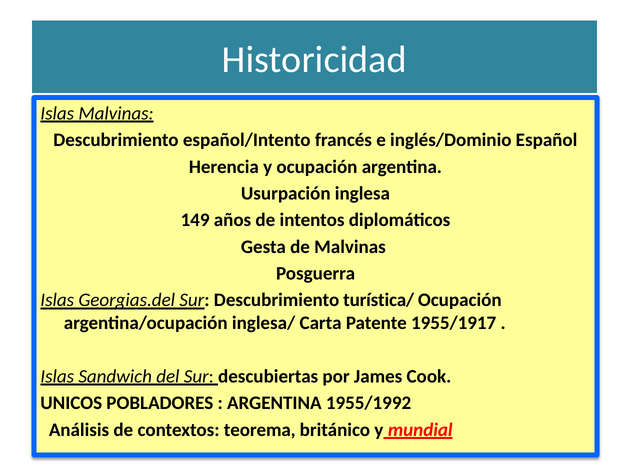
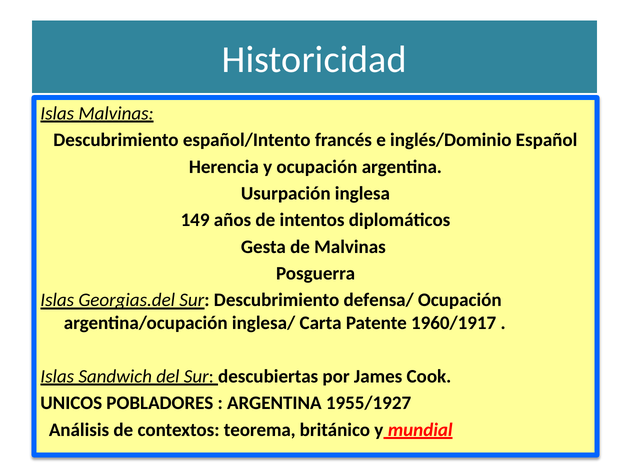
turística/: turística/ -> defensa/ (379, 300)
1955/1917: 1955/1917 -> 1960/1917 (454, 323)
1955/1992: 1955/1992 -> 1955/1927 (369, 403)
